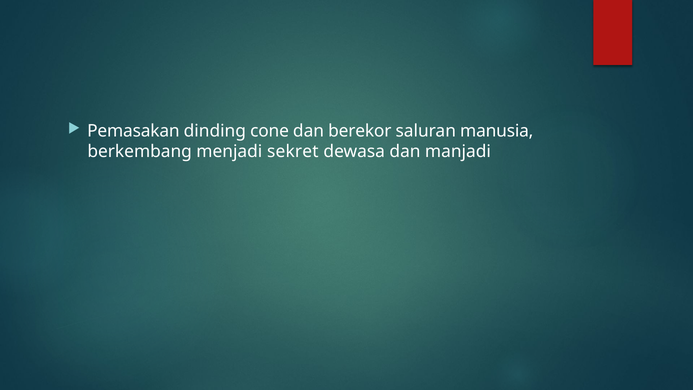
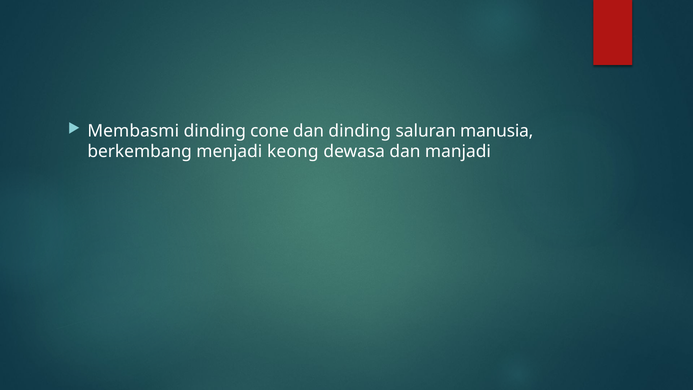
Pemasakan: Pemasakan -> Membasmi (133, 131)
dan berekor: berekor -> dinding (360, 131)
sekret: sekret -> keong (293, 152)
